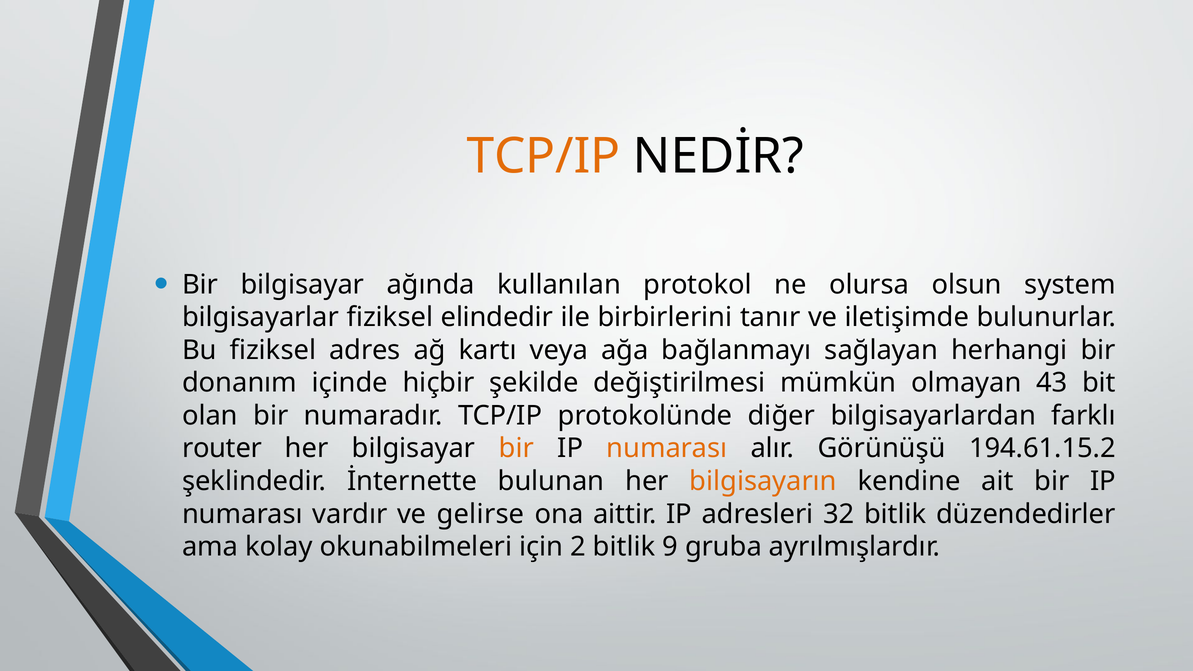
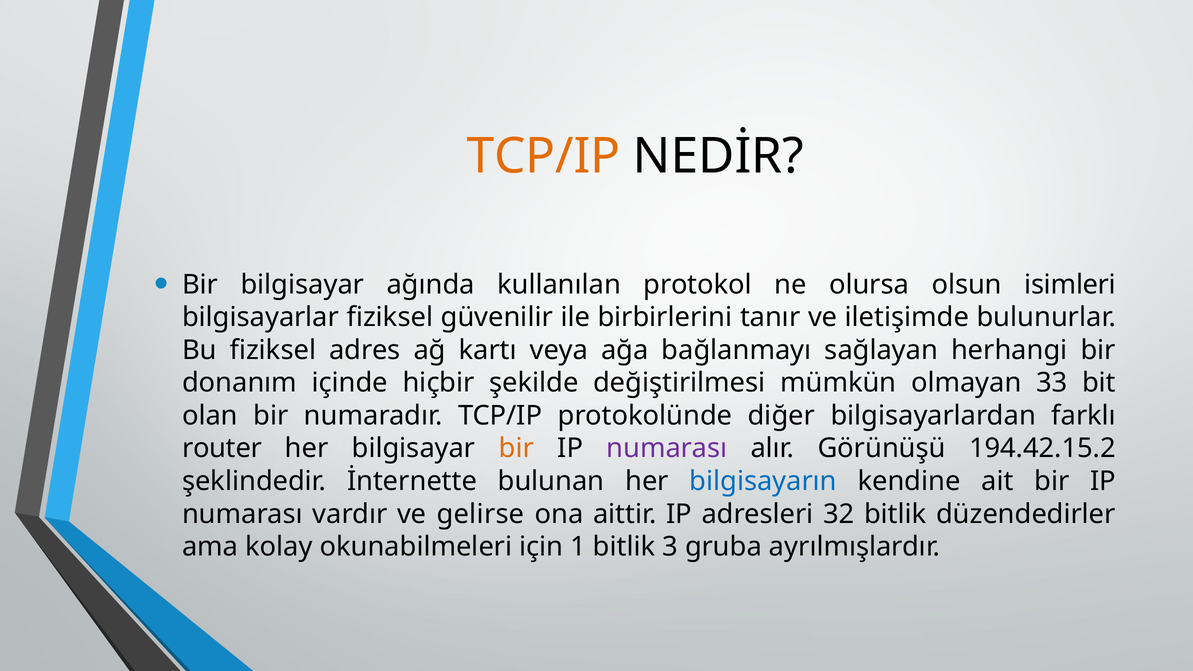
system: system -> isimleri (1070, 285)
elindedir: elindedir -> güvenilir (497, 317)
43: 43 -> 33 (1052, 383)
numarası colour: orange -> purple (667, 448)
194.61.15.2: 194.61.15.2 -> 194.42.15.2 (1042, 448)
bilgisayarın colour: orange -> blue (763, 481)
2: 2 -> 1 (578, 547)
9: 9 -> 3 (670, 547)
